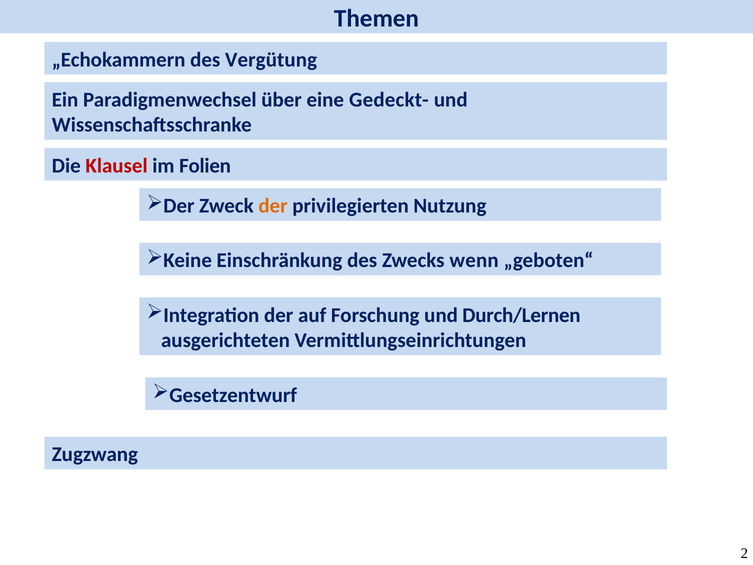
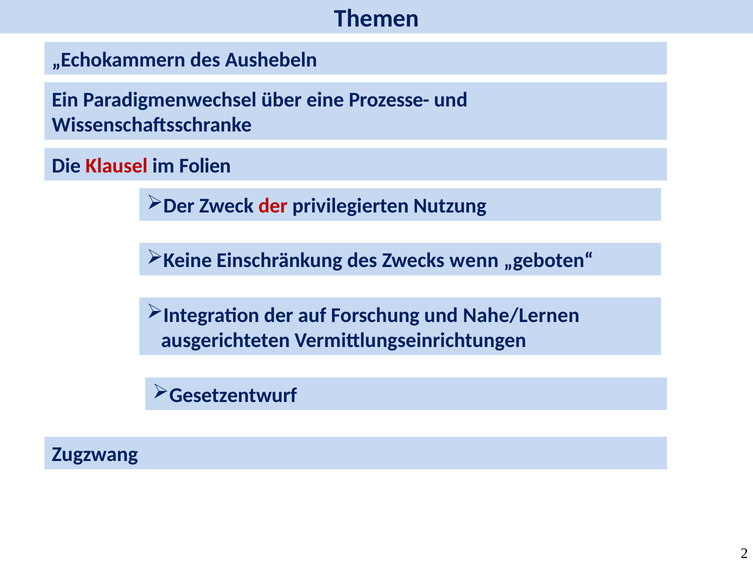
Vergütung: Vergütung -> Aushebeln (271, 60)
Gedeckt-: Gedeckt- -> Prozesse- (389, 100)
der colour: orange -> red (273, 206)
Durch/Lernen: Durch/Lernen -> Nahe/Lernen (521, 315)
